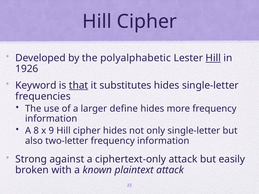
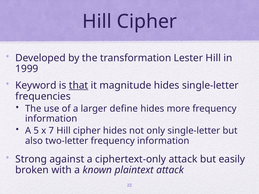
polyalphabetic: polyalphabetic -> transformation (136, 58)
Hill underline: present -> none (213, 58)
1926: 1926 -> 1999 (27, 69)
substitutes: substitutes -> magnitude (125, 86)
8: 8 -> 5 (36, 131)
9: 9 -> 7 (51, 131)
